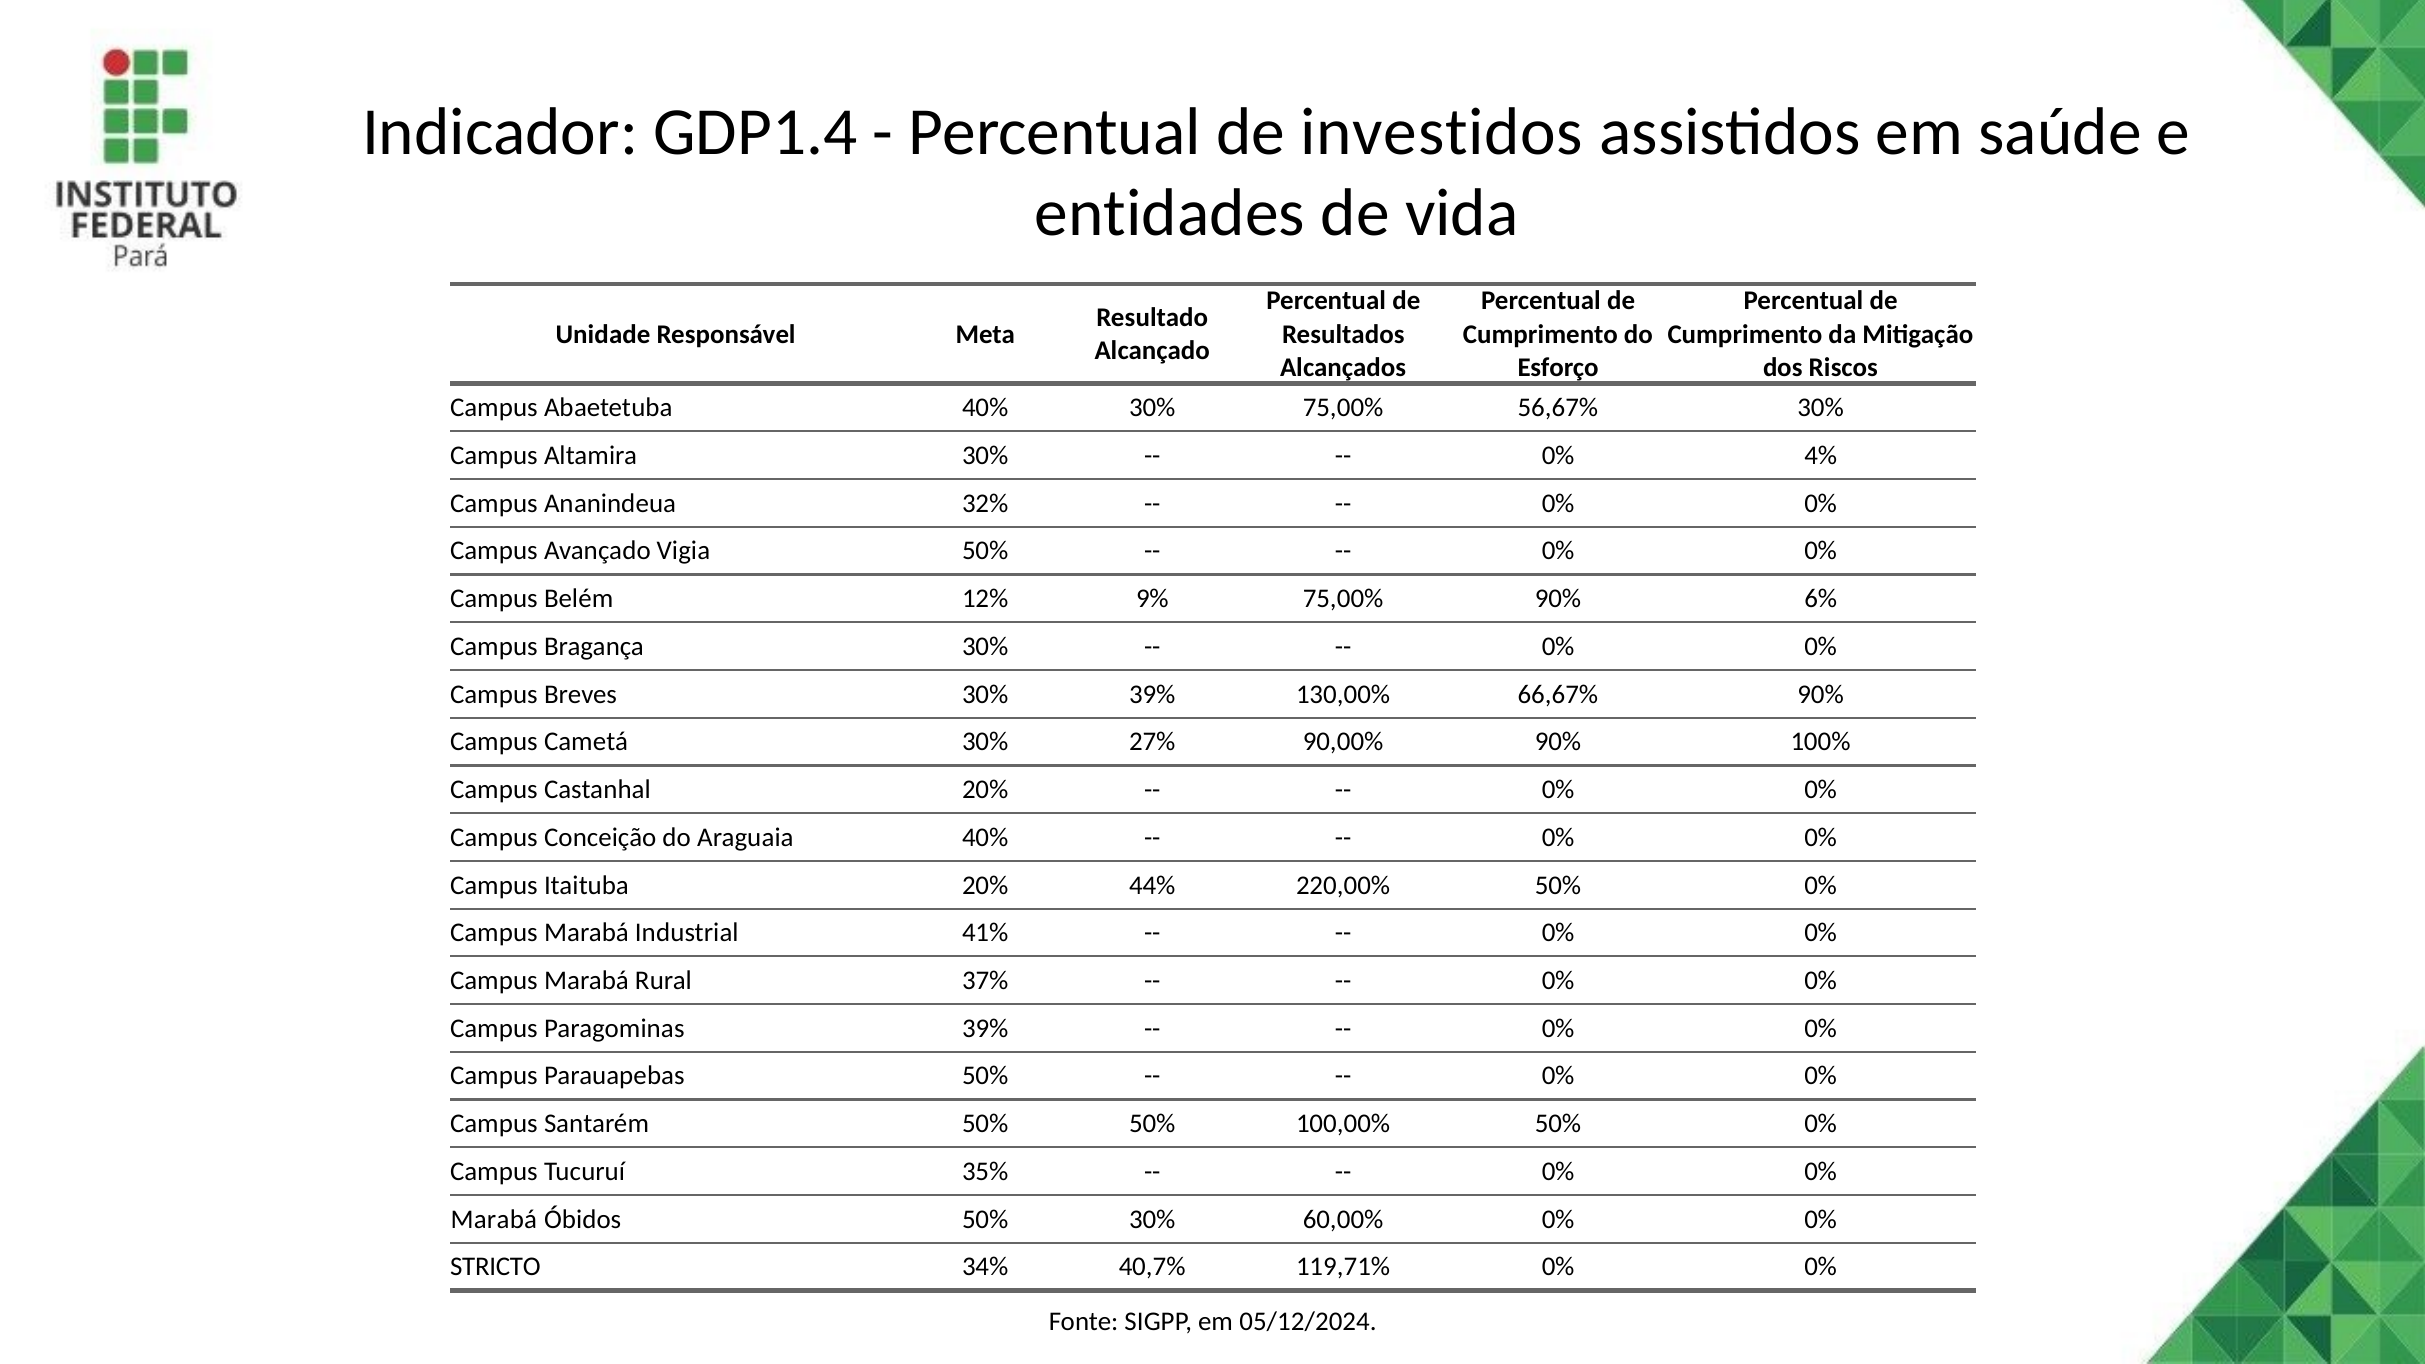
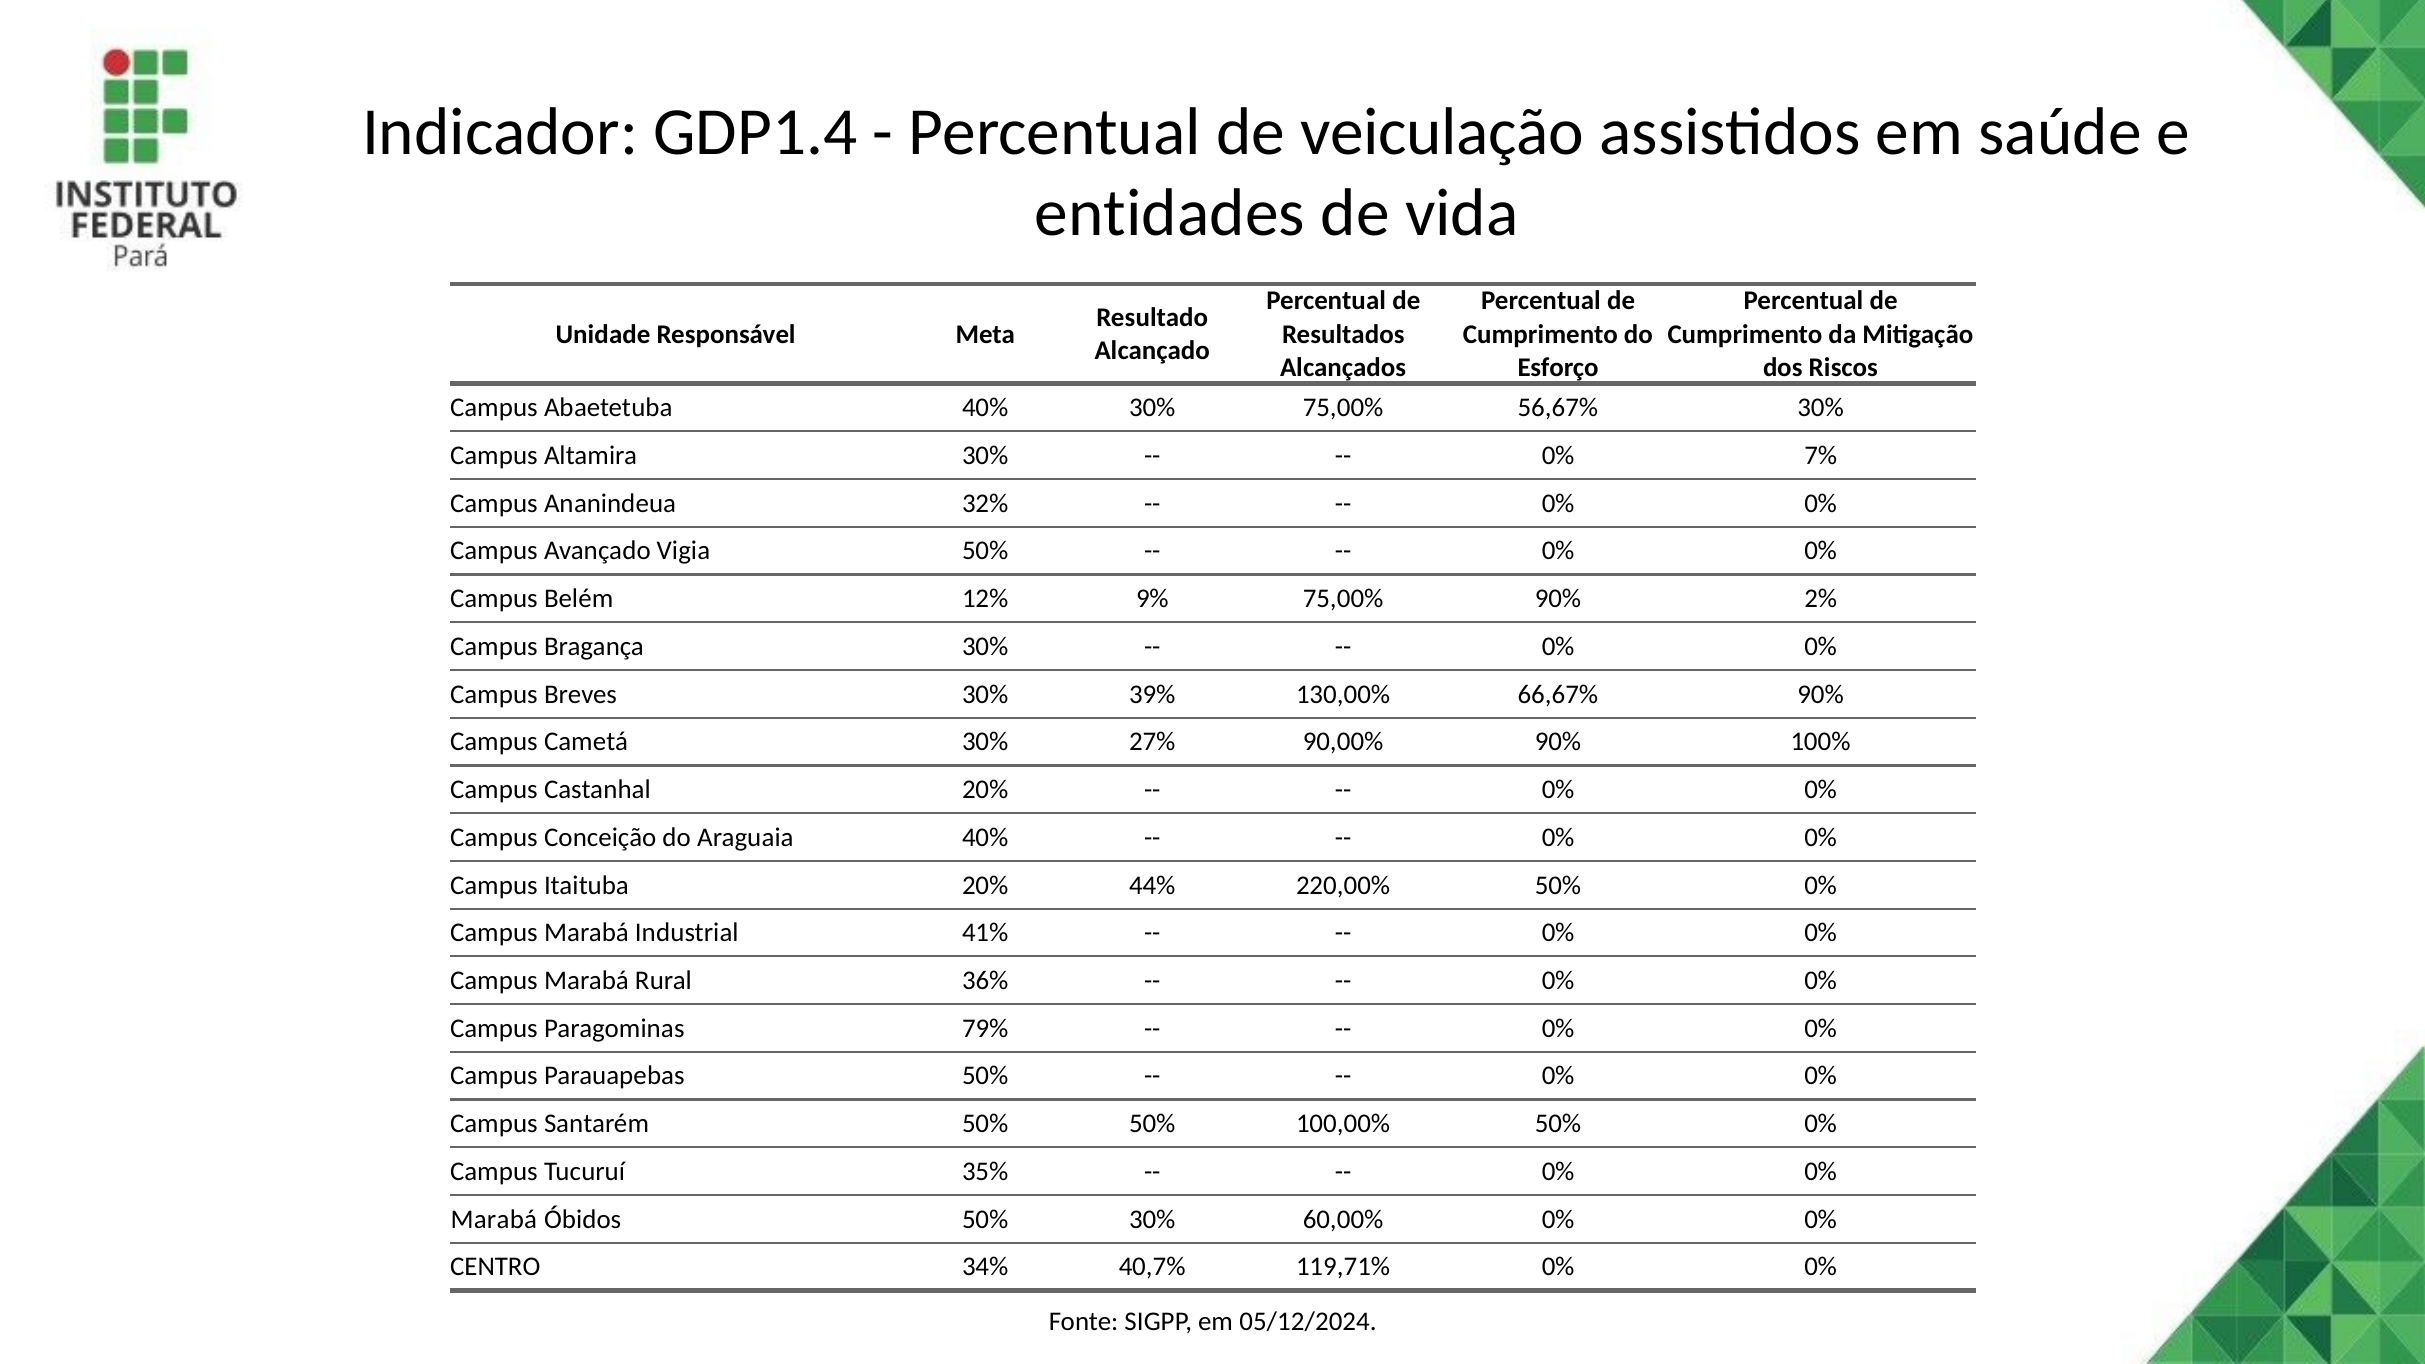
investidos: investidos -> veiculação (1442, 133)
4%: 4% -> 7% (1821, 456)
6%: 6% -> 2% (1821, 599)
37%: 37% -> 36% (985, 981)
Paragominas 39%: 39% -> 79% (985, 1028)
STRICTO: STRICTO -> CENTRO (495, 1267)
